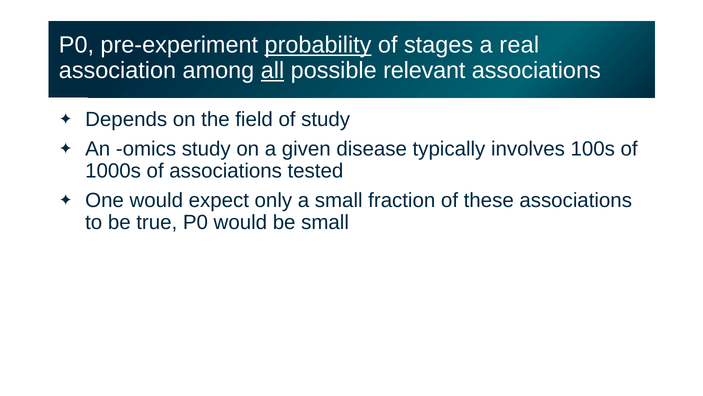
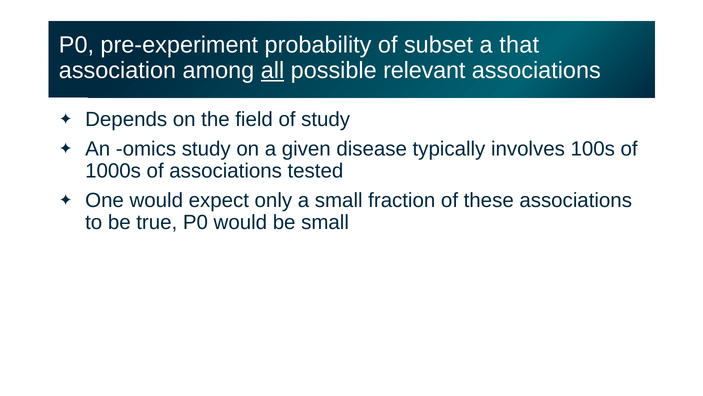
probability underline: present -> none (318, 45)
stages: stages -> subset (439, 45)
real: real -> that (519, 45)
